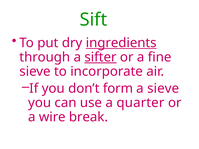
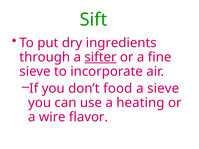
ingredients underline: present -> none (121, 43)
form: form -> food (118, 89)
quarter: quarter -> heating (140, 103)
break: break -> flavor (88, 117)
